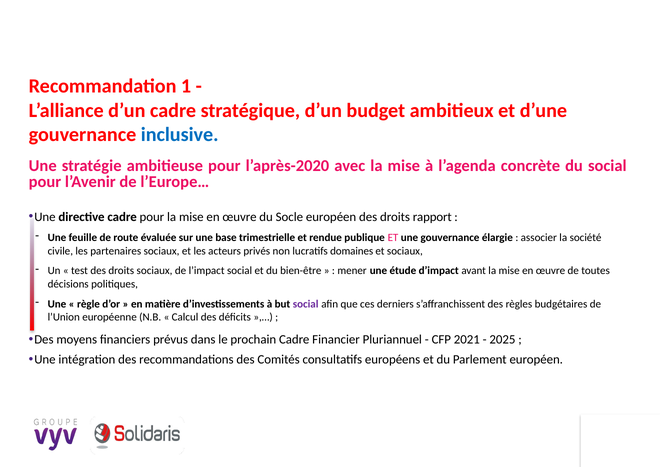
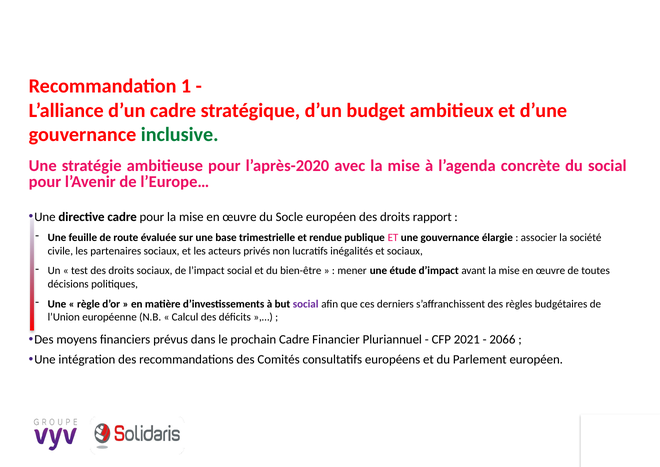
inclusive colour: blue -> green (180, 135)
domaines: domaines -> inégalités (352, 251)
2025: 2025 -> 2066 (502, 339)
